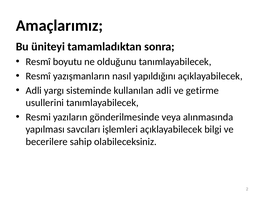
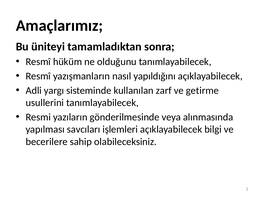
boyutu: boyutu -> hüküm (68, 62)
kullanılan adli: adli -> zarf (164, 90)
